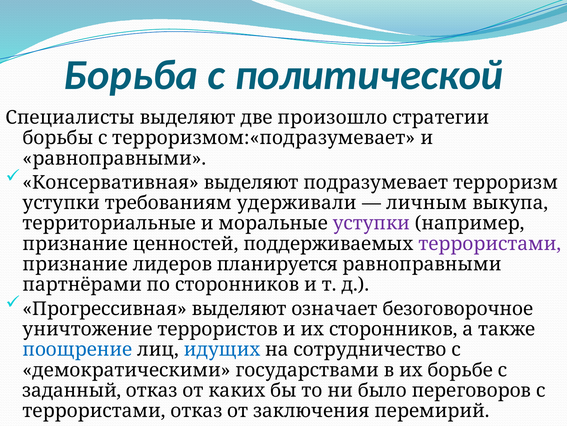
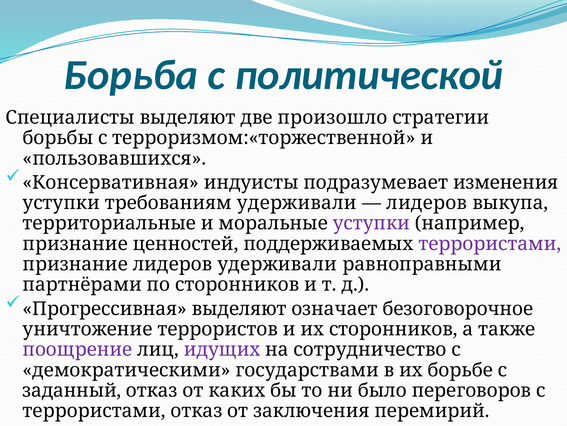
терроризмом:«подразумевает: терроризмом:«подразумевает -> терроризмом:«торжественной (264, 138)
равноправными: равноправными -> пользовавшихся (114, 158)
Консервативная выделяют: выделяют -> индуисты (251, 182)
терроризм: терроризм -> изменения (506, 182)
личным: личным -> лидеров (427, 203)
лидеров планируется: планируется -> удерживали (277, 264)
поощрение colour: blue -> purple (77, 349)
идущих colour: blue -> purple (222, 349)
